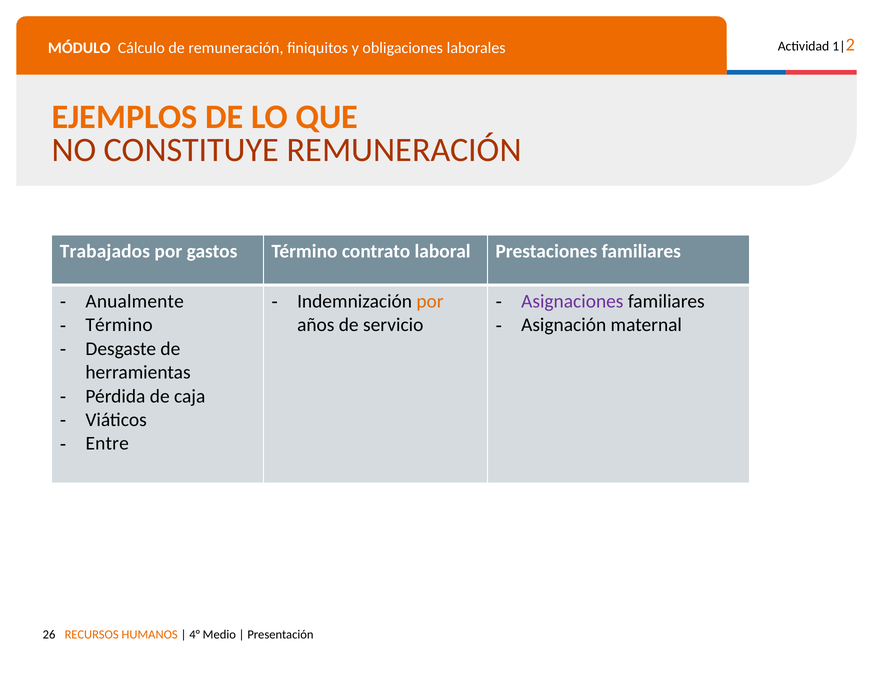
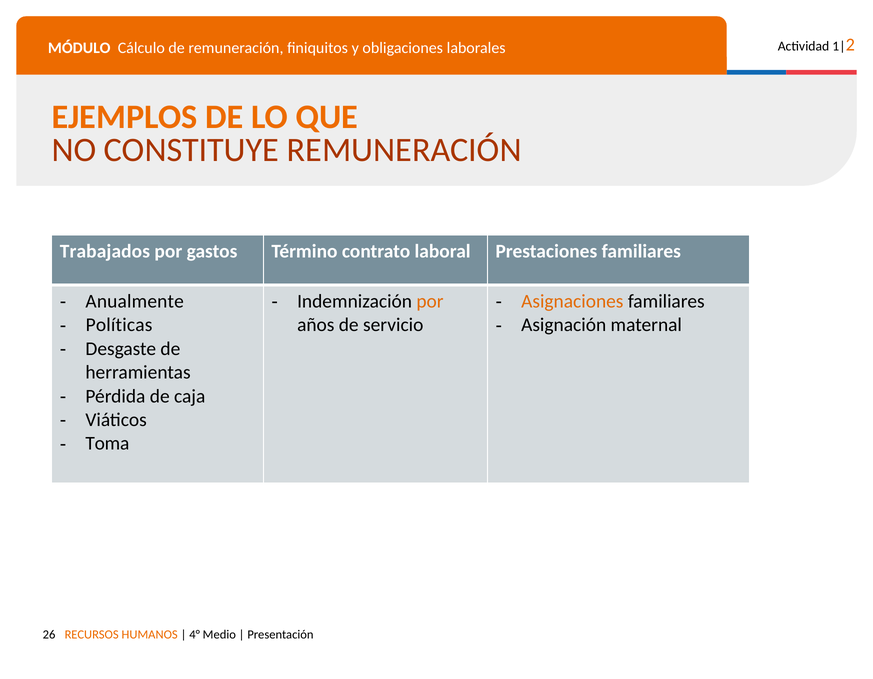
Asignaciones colour: purple -> orange (572, 301)
Término: Término -> Políticas (119, 325)
Entre: Entre -> Toma (107, 444)
